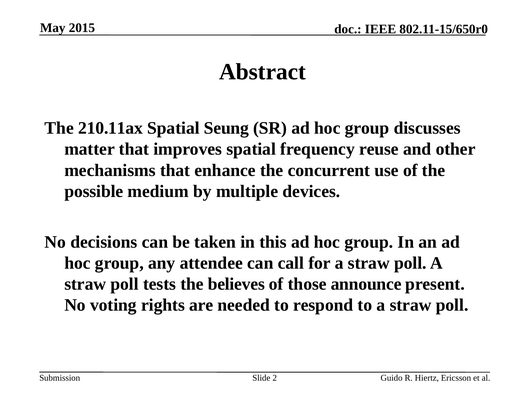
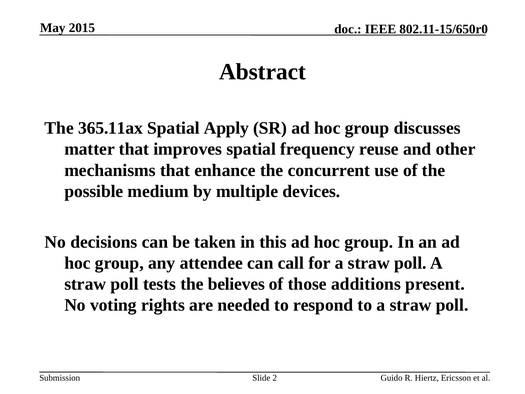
210.11ax: 210.11ax -> 365.11ax (111, 128)
Seung: Seung -> Apply (226, 128)
announce: announce -> additions (366, 284)
